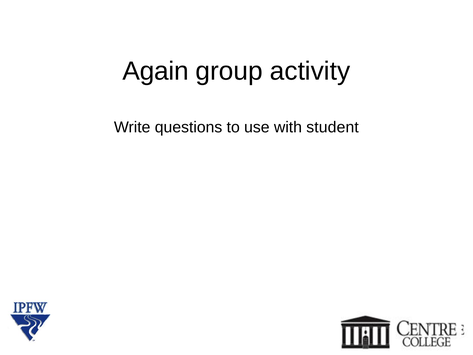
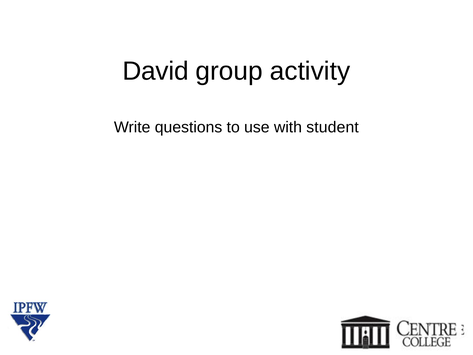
Again: Again -> David (156, 71)
